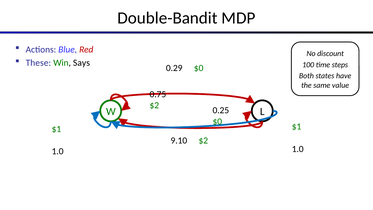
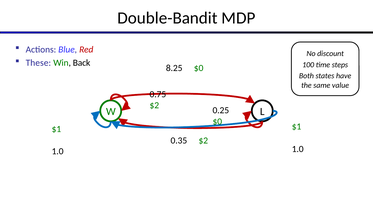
Says: Says -> Back (82, 63)
0.29: 0.29 -> 8.25 (174, 68)
9.10: 9.10 -> 0.35 (179, 140)
